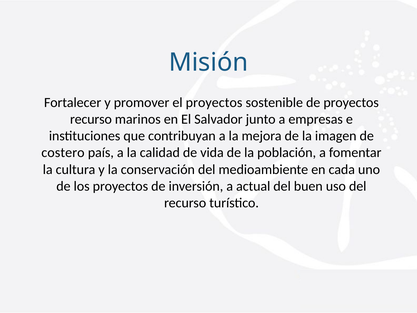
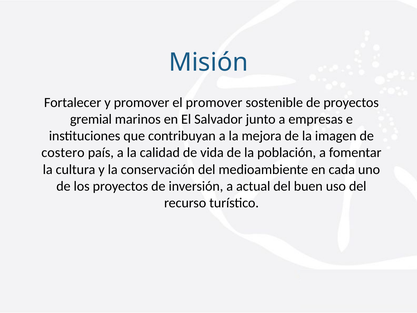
el proyectos: proyectos -> promover (214, 103)
recurso: recurso -> gremial (91, 119)
